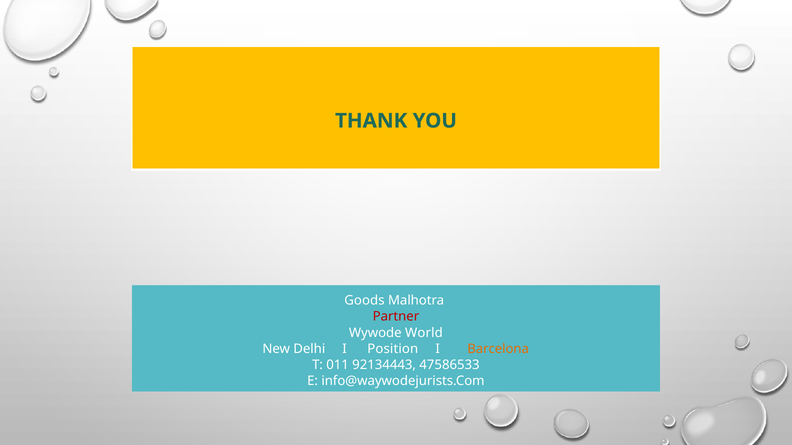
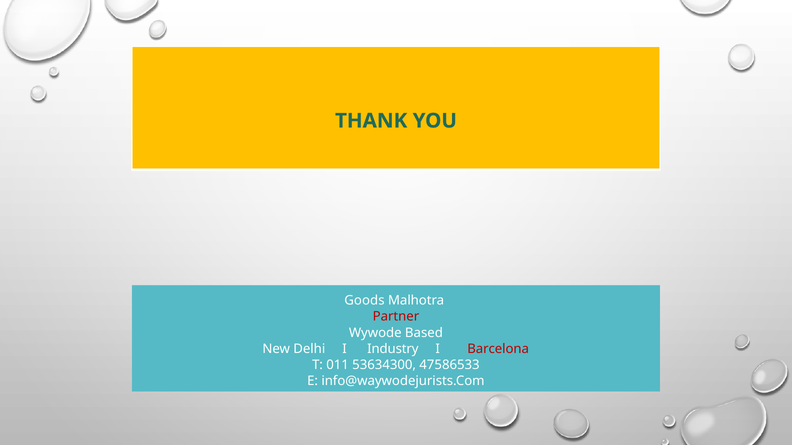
World: World -> Based (424, 333)
Position: Position -> Industry (393, 349)
Barcelona colour: orange -> red (498, 349)
92134443: 92134443 -> 53634300 (384, 365)
